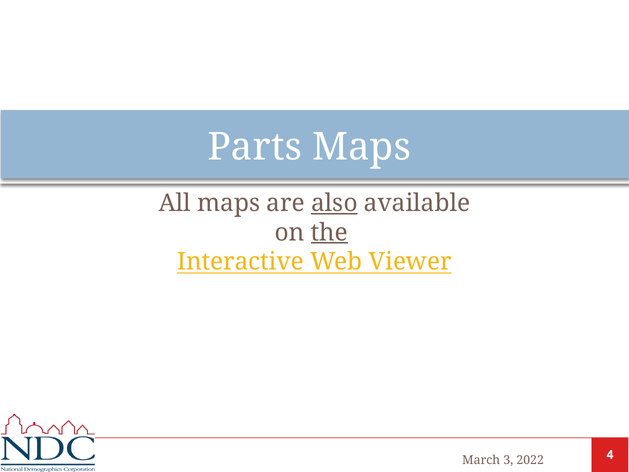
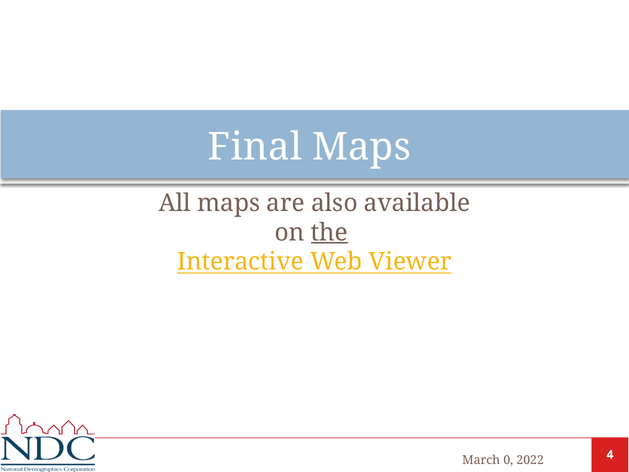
Parts: Parts -> Final (255, 147)
also underline: present -> none (334, 203)
3: 3 -> 0 (508, 460)
